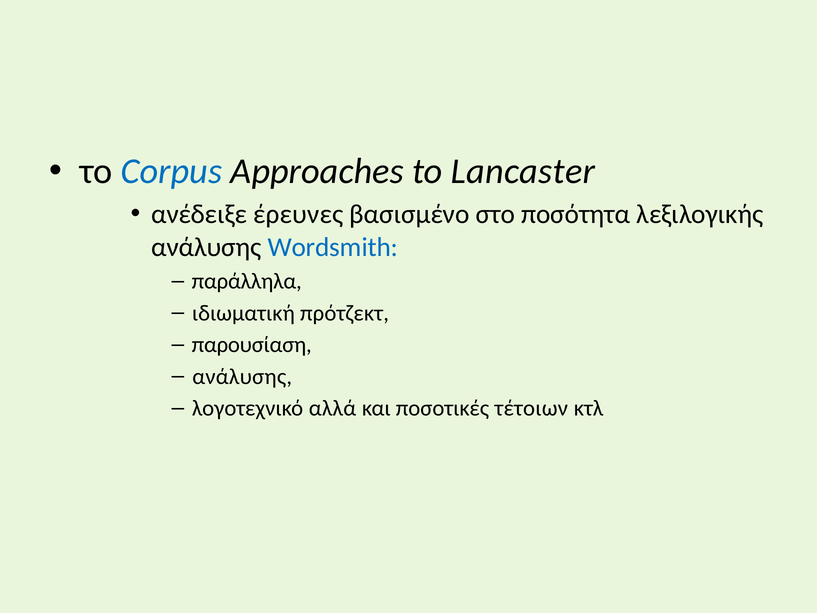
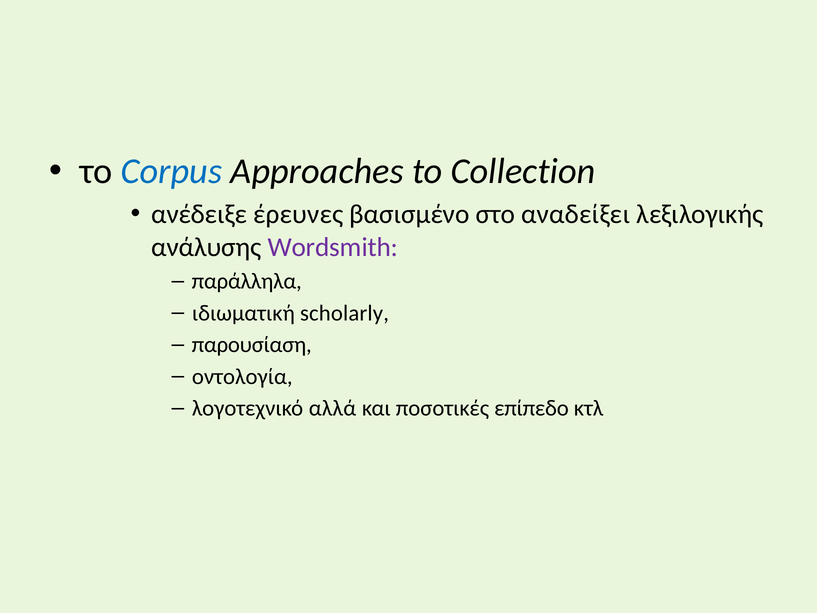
Lancaster: Lancaster -> Collection (523, 171)
ποσότητα: ποσότητα -> αναδείξει (576, 214)
Wordsmith colour: blue -> purple (333, 247)
πρότζεκτ: πρότζεκτ -> scholarly (344, 313)
ανάλυσης: ανάλυσης -> οντολογία (242, 377)
τέτοιων: τέτοιων -> επίπεδο (531, 408)
